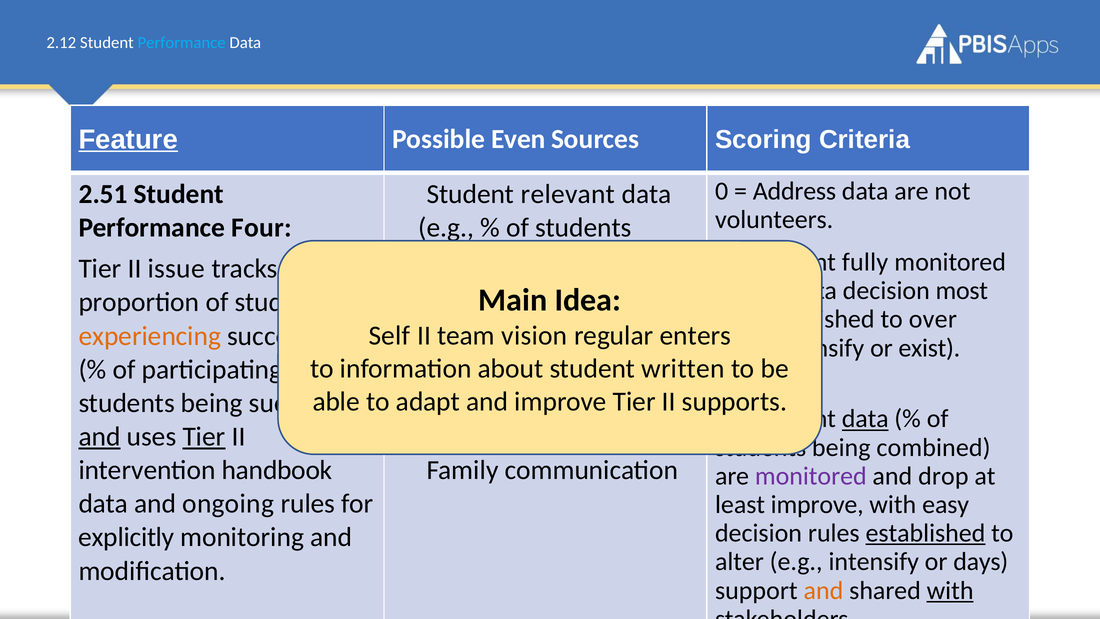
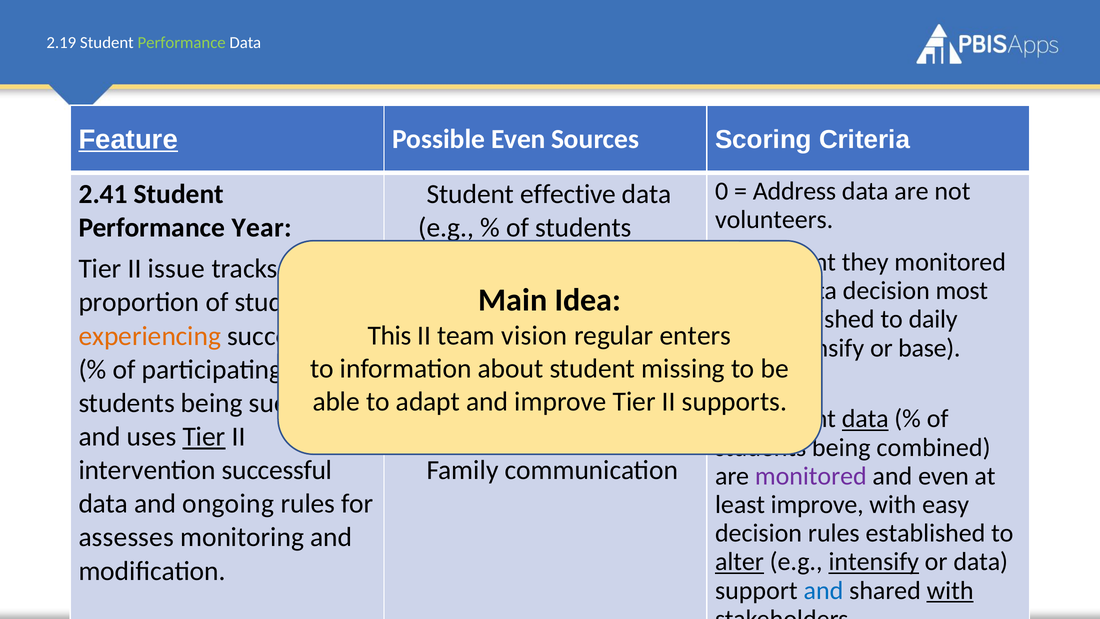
2.12: 2.12 -> 2.19 (61, 42)
Performance colour: light blue -> light green (182, 42)
2.51: 2.51 -> 2.41 (103, 194)
relevant: relevant -> effective (568, 194)
Four: Four -> Year (262, 228)
fully: fully -> they (865, 262)
over: over -> daily (933, 319)
Self: Self -> This (390, 336)
exist: exist -> base (929, 348)
written: written -> missing (683, 369)
and underline: present -> none (100, 437)
intervention handbook: handbook -> successful (277, 470)
and drop: drop -> even (944, 476)
established underline: present -> none (925, 533)
explicitly: explicitly -> assesses (126, 537)
alter underline: none -> present (739, 562)
intensify underline: none -> present (874, 562)
or days: days -> data (981, 562)
and colour: orange -> blue (823, 590)
